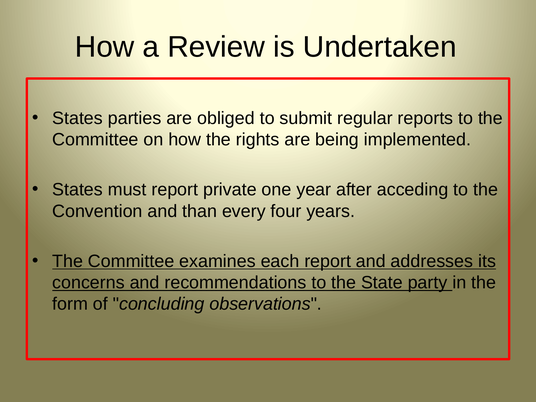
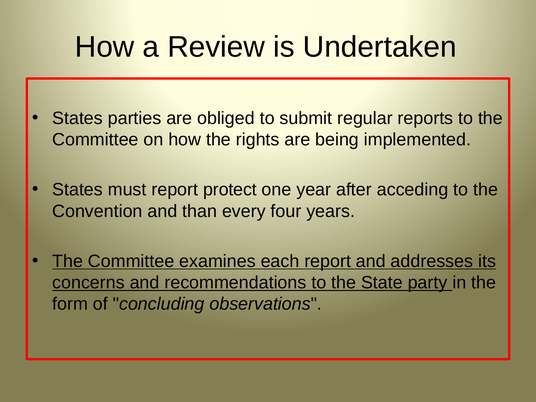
private: private -> protect (230, 190)
